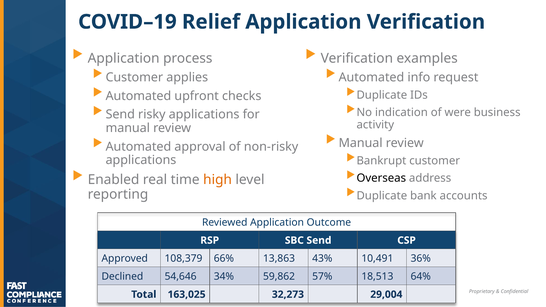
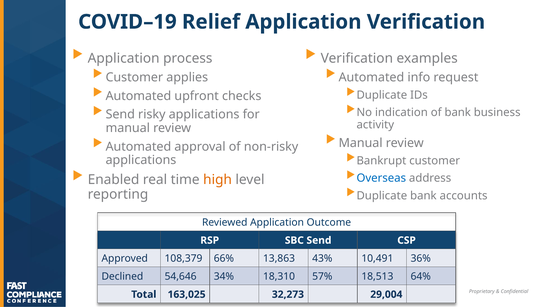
of were: were -> bank (458, 113)
Overseas colour: black -> blue (381, 178)
59,862: 59,862 -> 18,310 (279, 277)
